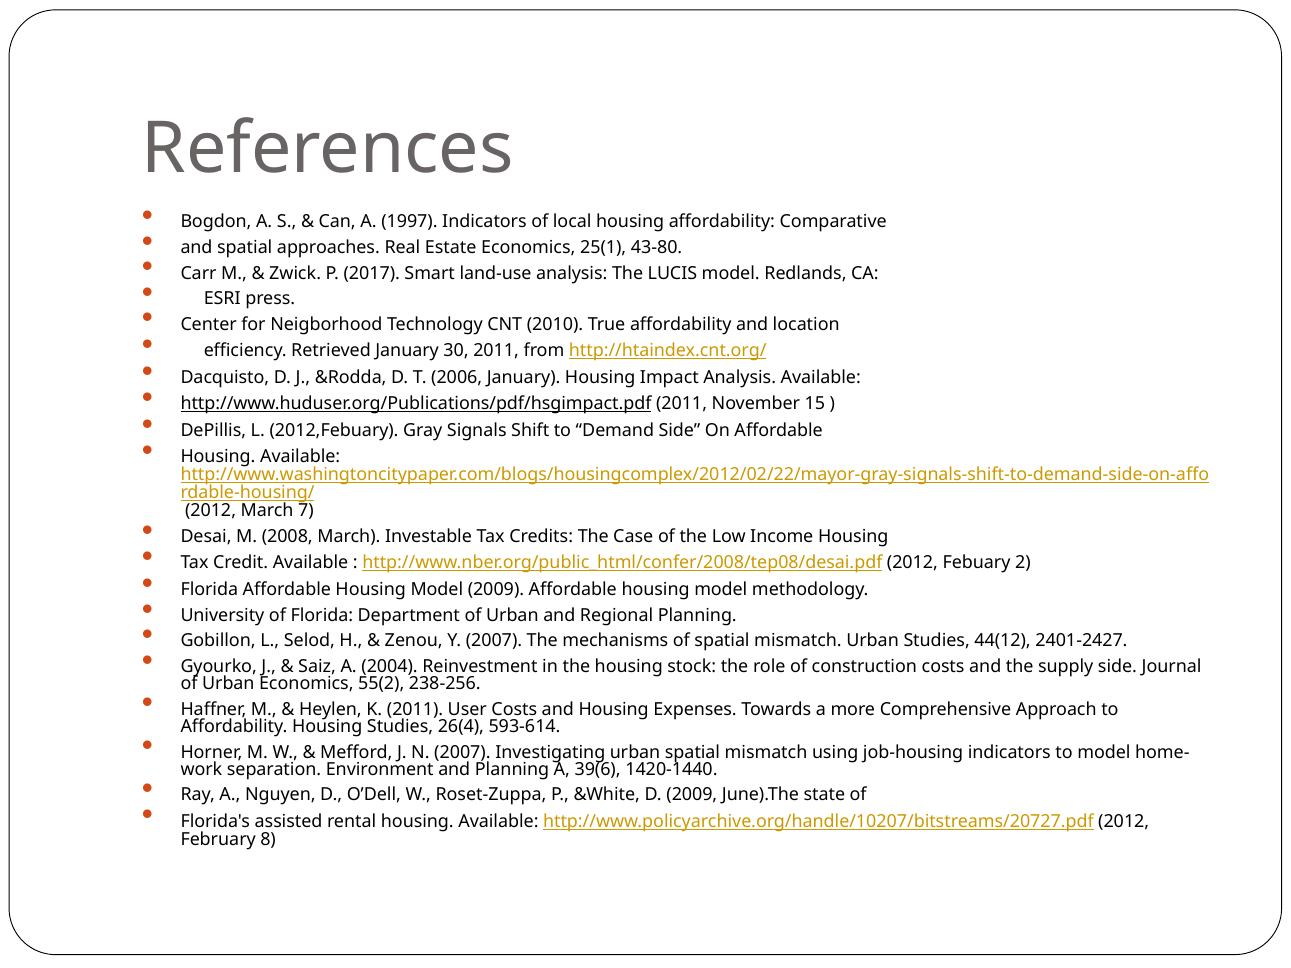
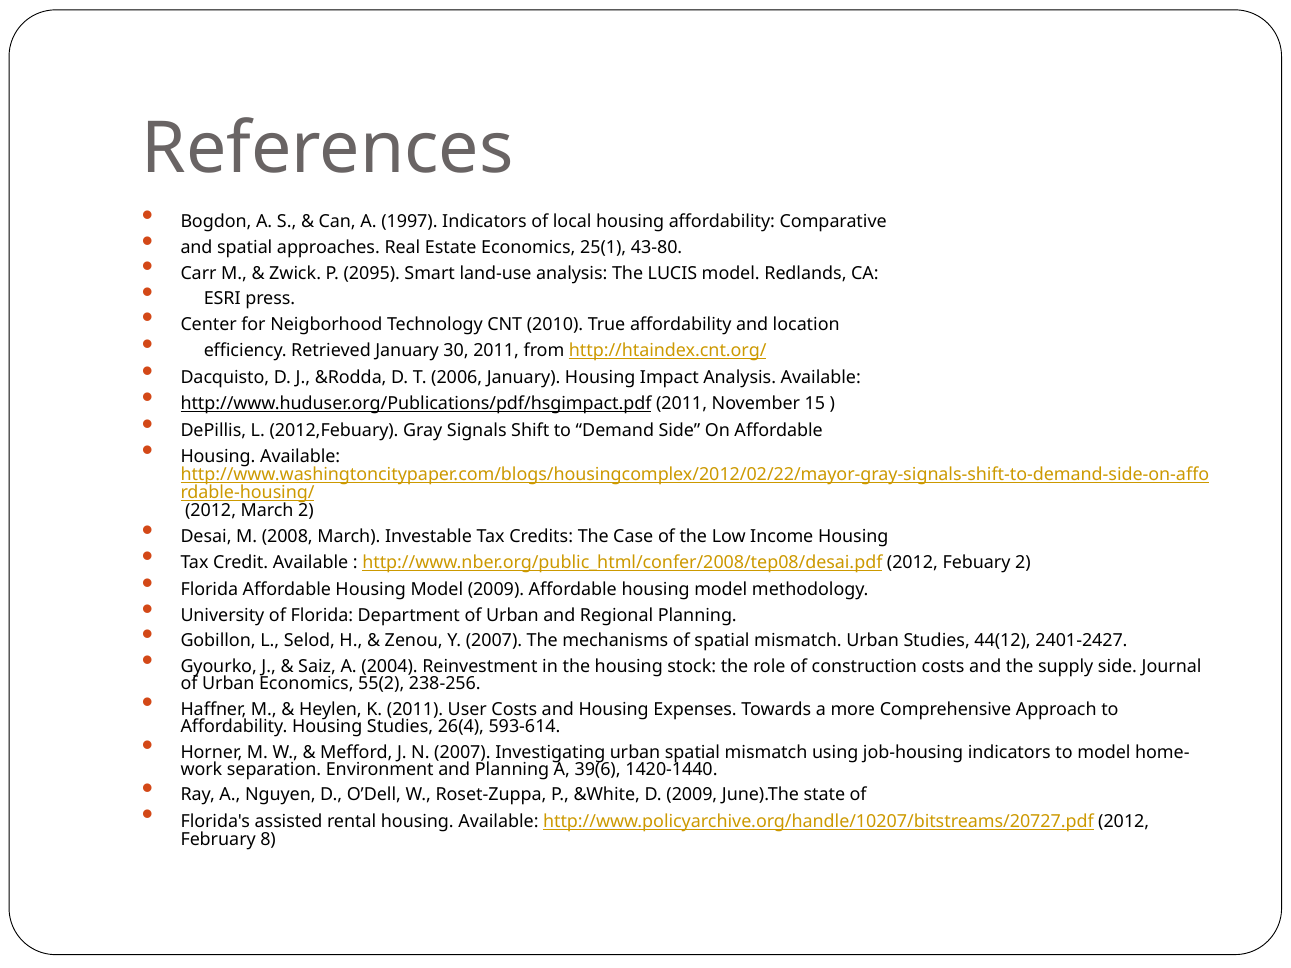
2017: 2017 -> 2095 (372, 273)
March 7: 7 -> 2 (306, 511)
